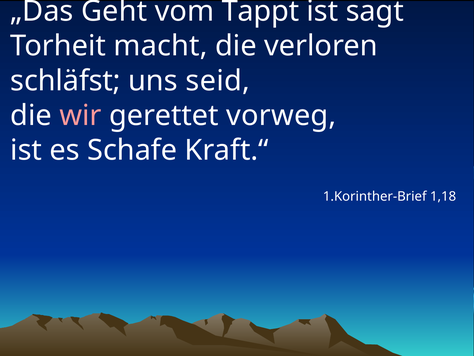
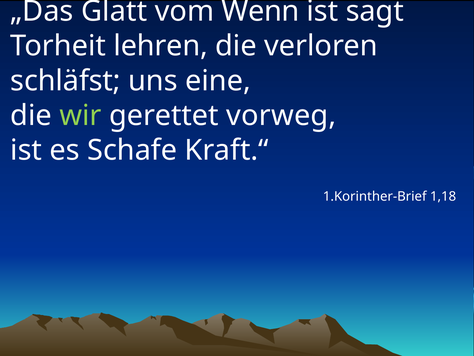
Geht: Geht -> Glatt (114, 11)
Tappt: Tappt -> Wenn (260, 11)
macht: macht -> lehren (161, 46)
seid: seid -> eine (218, 81)
wir colour: pink -> light green (81, 115)
